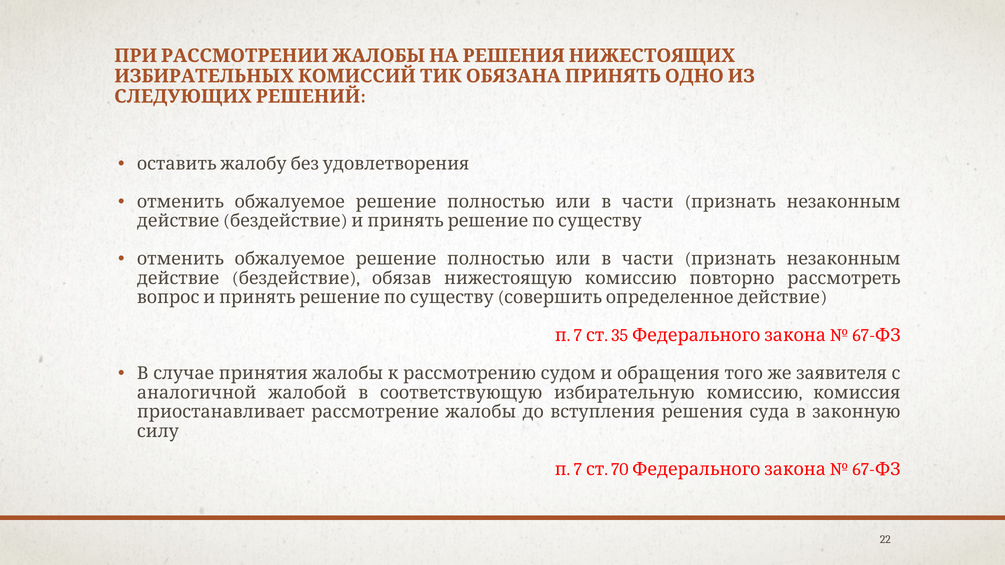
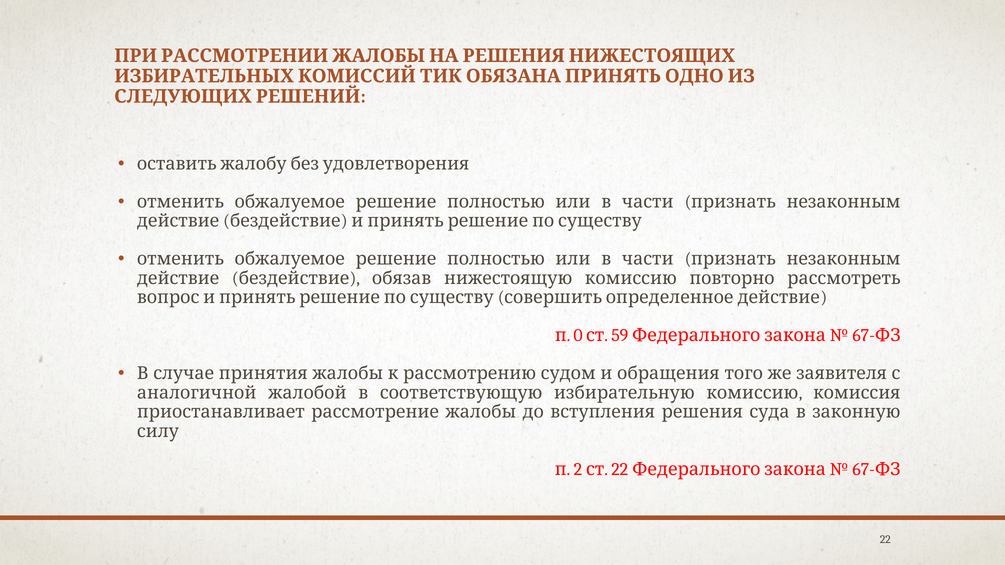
7: 7 -> 0 (578, 336)
35: 35 -> 59 (620, 336)
7: 7 -> 2 (578, 469)
70: 70 -> 22 (620, 469)
